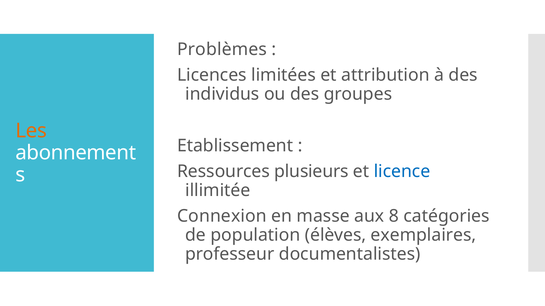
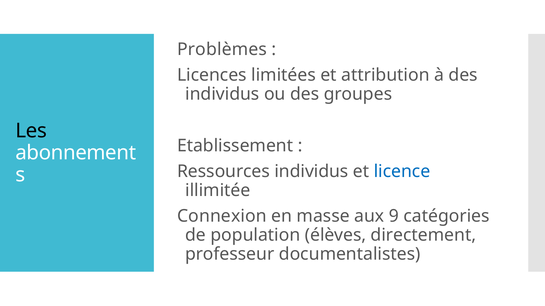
Les colour: orange -> black (31, 131)
Ressources plusieurs: plusieurs -> individus (311, 172)
8: 8 -> 9 (394, 217)
exemplaires: exemplaires -> directement (423, 236)
